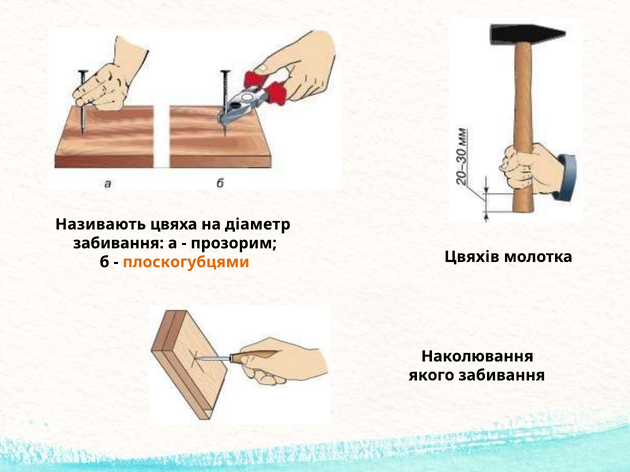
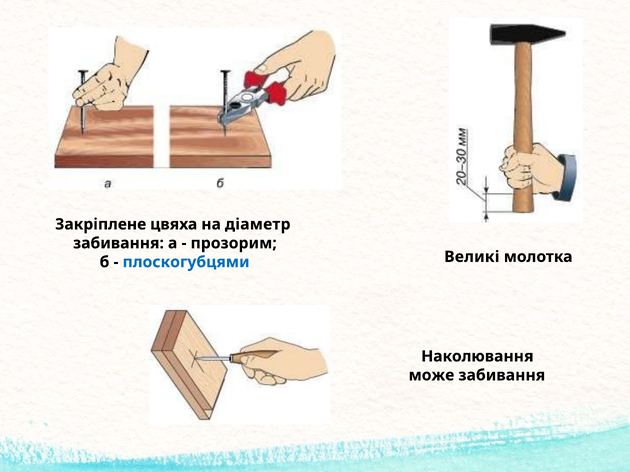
Називають: Називають -> Закріплене (101, 225)
Цвяхів: Цвяхів -> Великі (472, 257)
плоскогубцями colour: orange -> blue (186, 262)
якого: якого -> може (431, 376)
